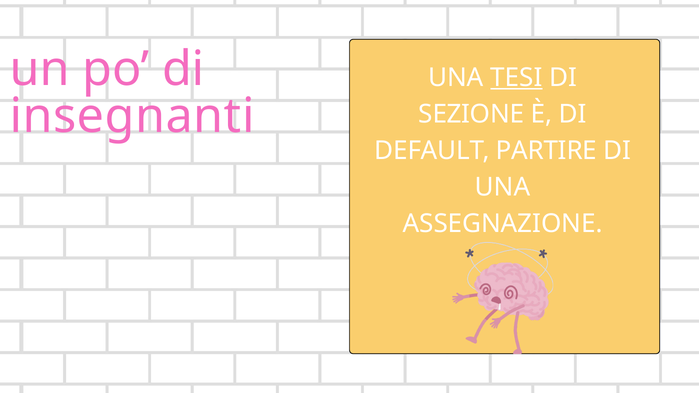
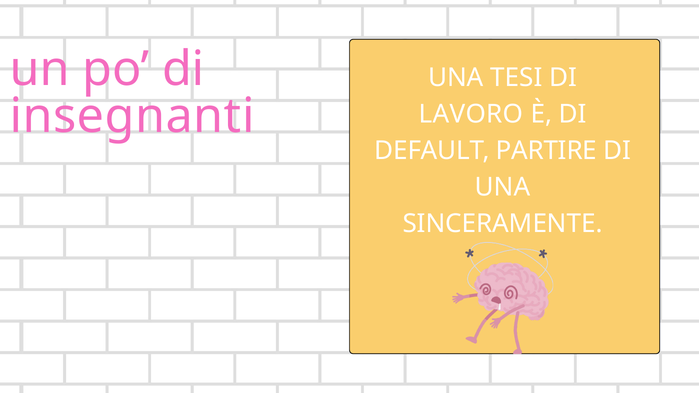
TESI underline: present -> none (516, 78)
SEZIONE: SEZIONE -> LAVORO (471, 114)
ASSEGNAZIONE: ASSEGNAZIONE -> SINCERAMENTE (503, 224)
